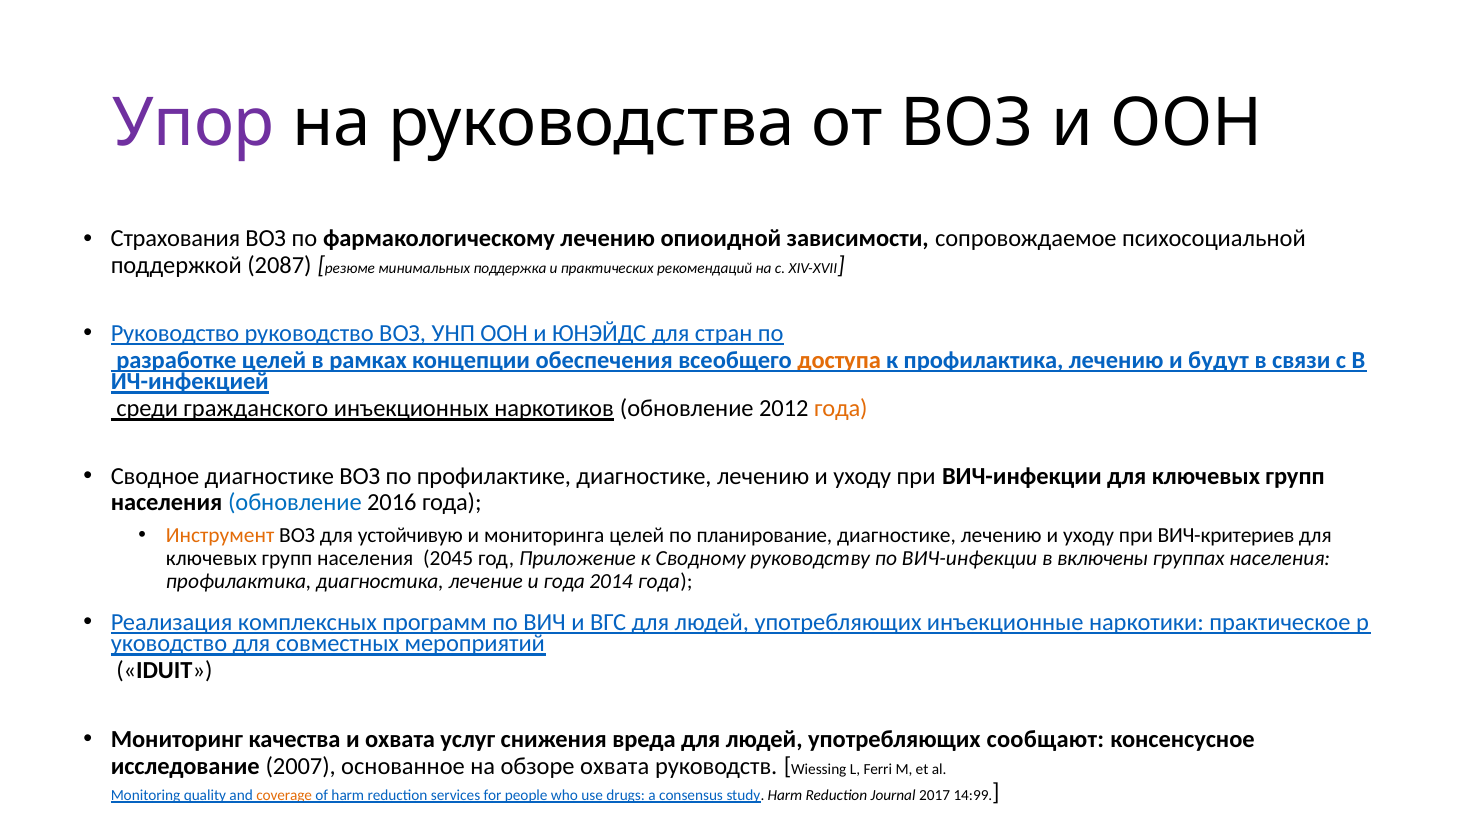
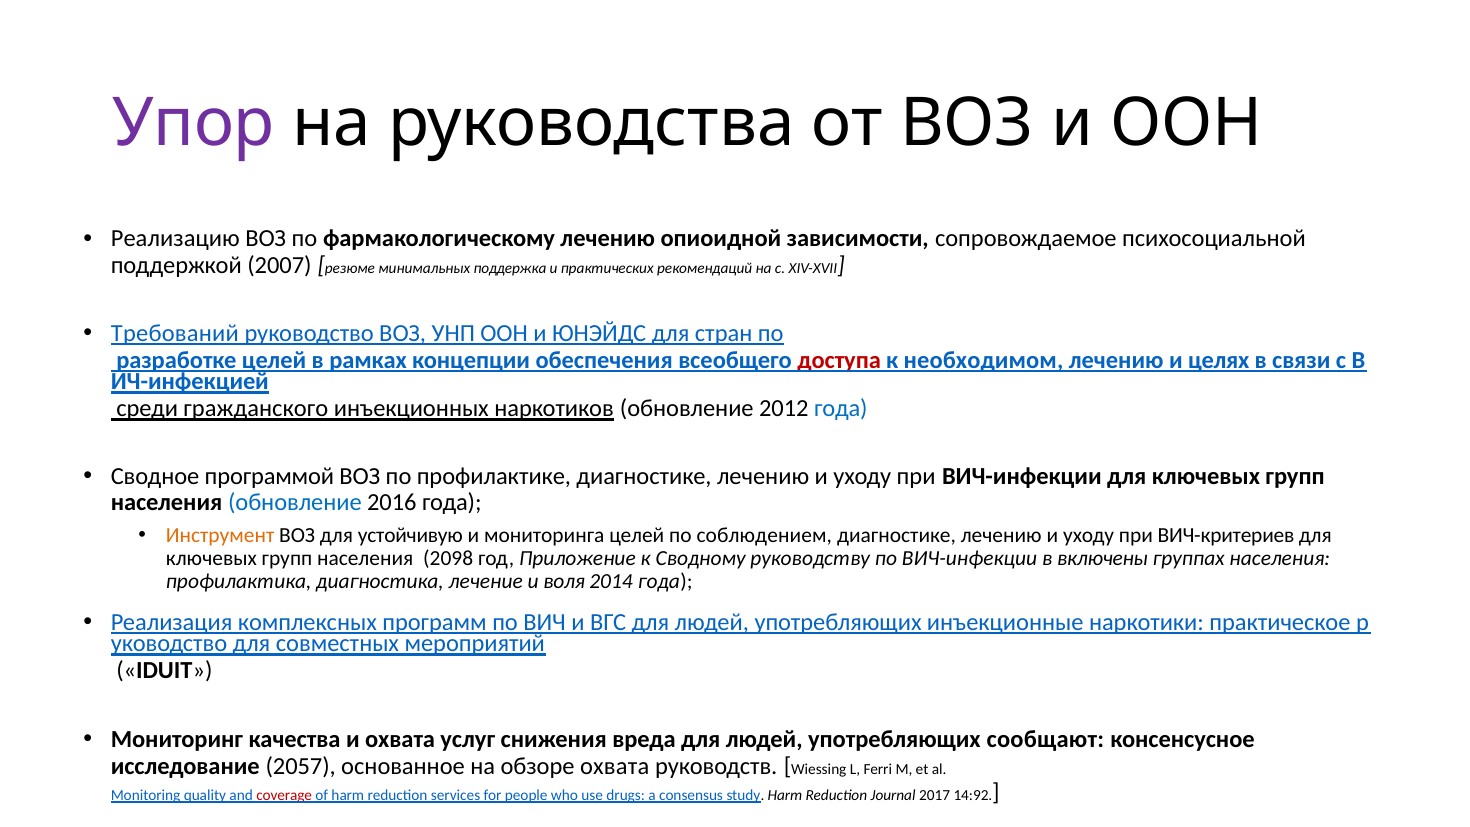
Страхования: Страхования -> Реализацию (175, 239)
2087: 2087 -> 2007 (279, 265)
Руководство: Руководство -> Требований (175, 333)
доступа colour: orange -> red (839, 360)
к профилактика: профилактика -> необходимом (984, 360)
будут: будут -> целях (1219, 360)
года colour: orange -> blue (841, 409)
Сводное диагностике: диагностике -> программой (269, 476)
планирование: планирование -> соблюдением (764, 535)
2045: 2045 -> 2098 (448, 558)
и года: года -> воля (564, 582)
2007: 2007 -> 2057 (301, 766)
coverage colour: orange -> red (284, 795)
14:99: 14:99 -> 14:92 (973, 795)
